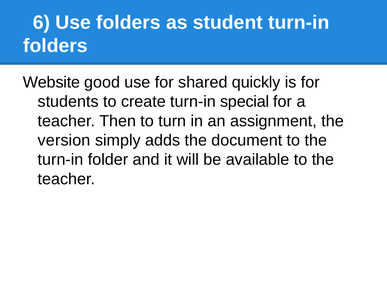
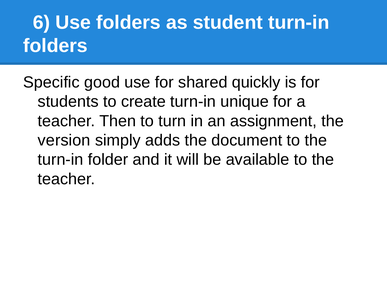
Website: Website -> Specific (51, 82)
special: special -> unique (245, 102)
